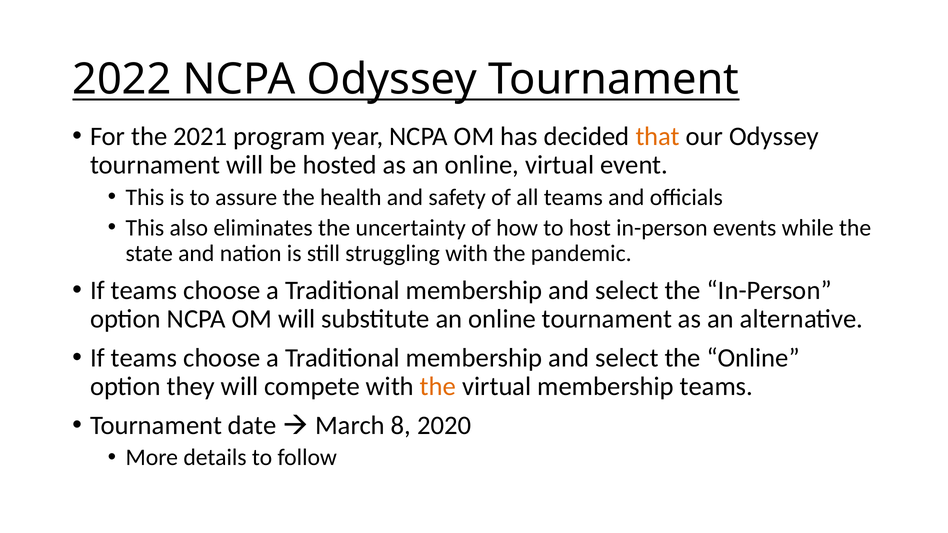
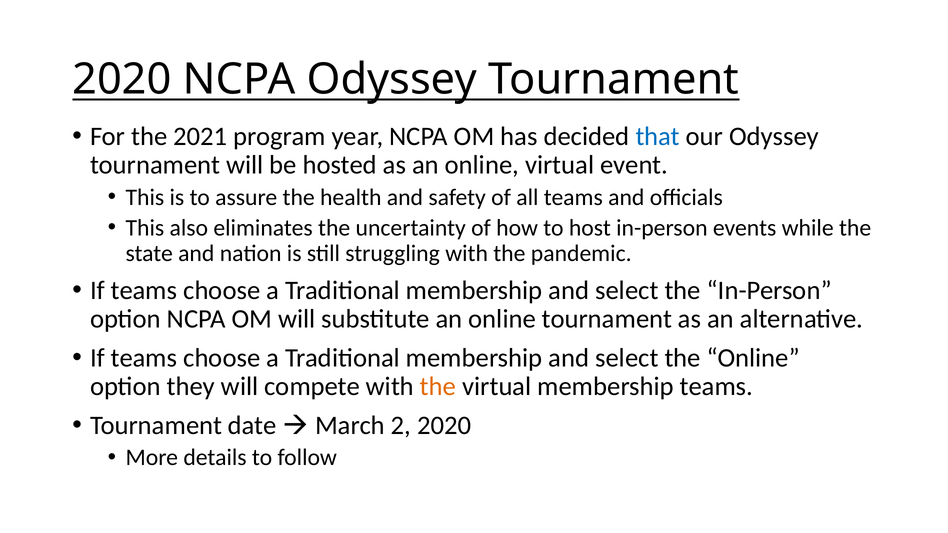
2022: 2022 -> 2020 (122, 80)
that colour: orange -> blue (658, 136)
8: 8 -> 2 (401, 426)
